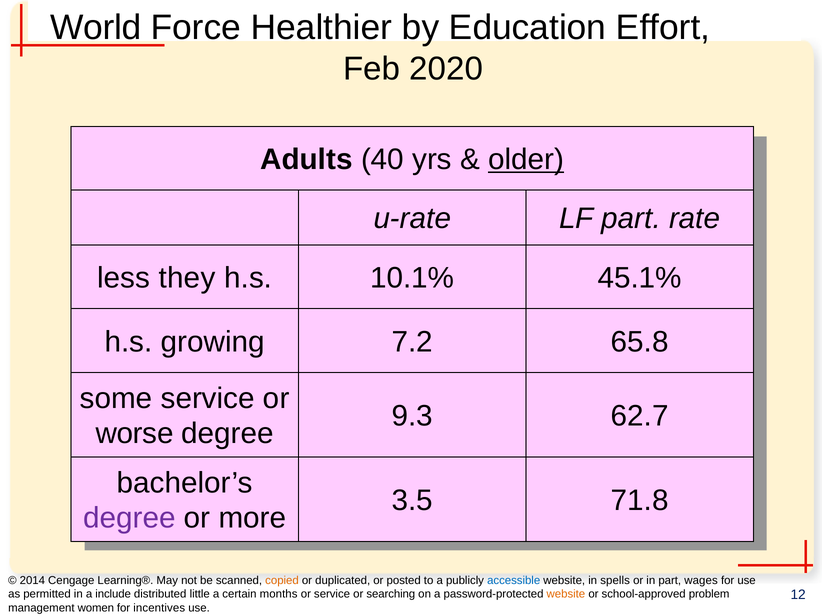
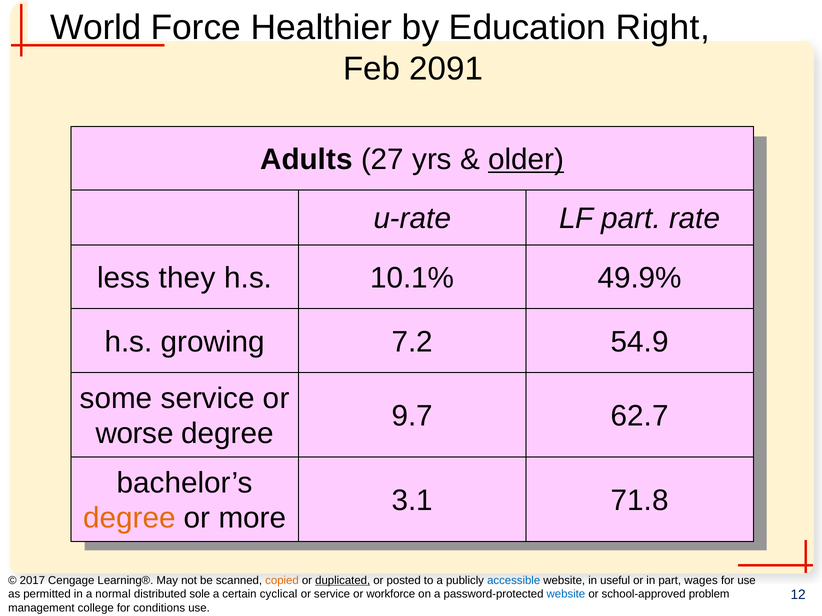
Effort: Effort -> Right (663, 28)
2020: 2020 -> 2091 (446, 69)
40: 40 -> 27 (383, 160)
45.1%: 45.1% -> 49.9% (640, 278)
65.8: 65.8 -> 54.9 (640, 342)
9.3: 9.3 -> 9.7 (412, 416)
3.5: 3.5 -> 3.1 (412, 501)
degree colour: purple -> orange (129, 518)
2014: 2014 -> 2017 (32, 581)
duplicated underline: none -> present (343, 581)
spells: spells -> useful (615, 581)
include: include -> normal (113, 595)
little: little -> sole (200, 595)
months: months -> cyclical (279, 595)
searching: searching -> workforce (391, 595)
website colour: orange -> blue (566, 595)
women: women -> college (96, 608)
incentives: incentives -> conditions (159, 608)
